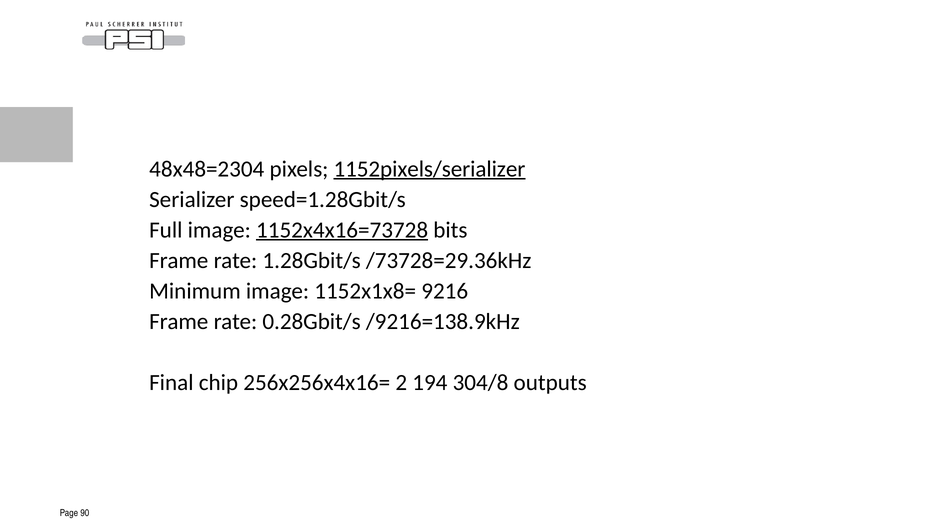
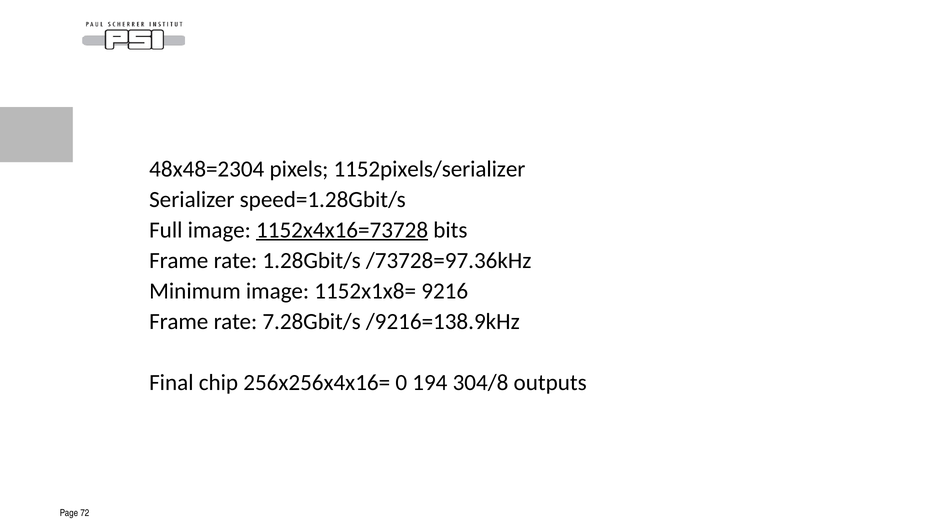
1152pixels/serializer underline: present -> none (429, 169)
/73728=29.36kHz: /73728=29.36kHz -> /73728=97.36kHz (449, 261)
0.28Gbit/s: 0.28Gbit/s -> 7.28Gbit/s (312, 322)
2: 2 -> 0 (401, 383)
90: 90 -> 72 (85, 513)
